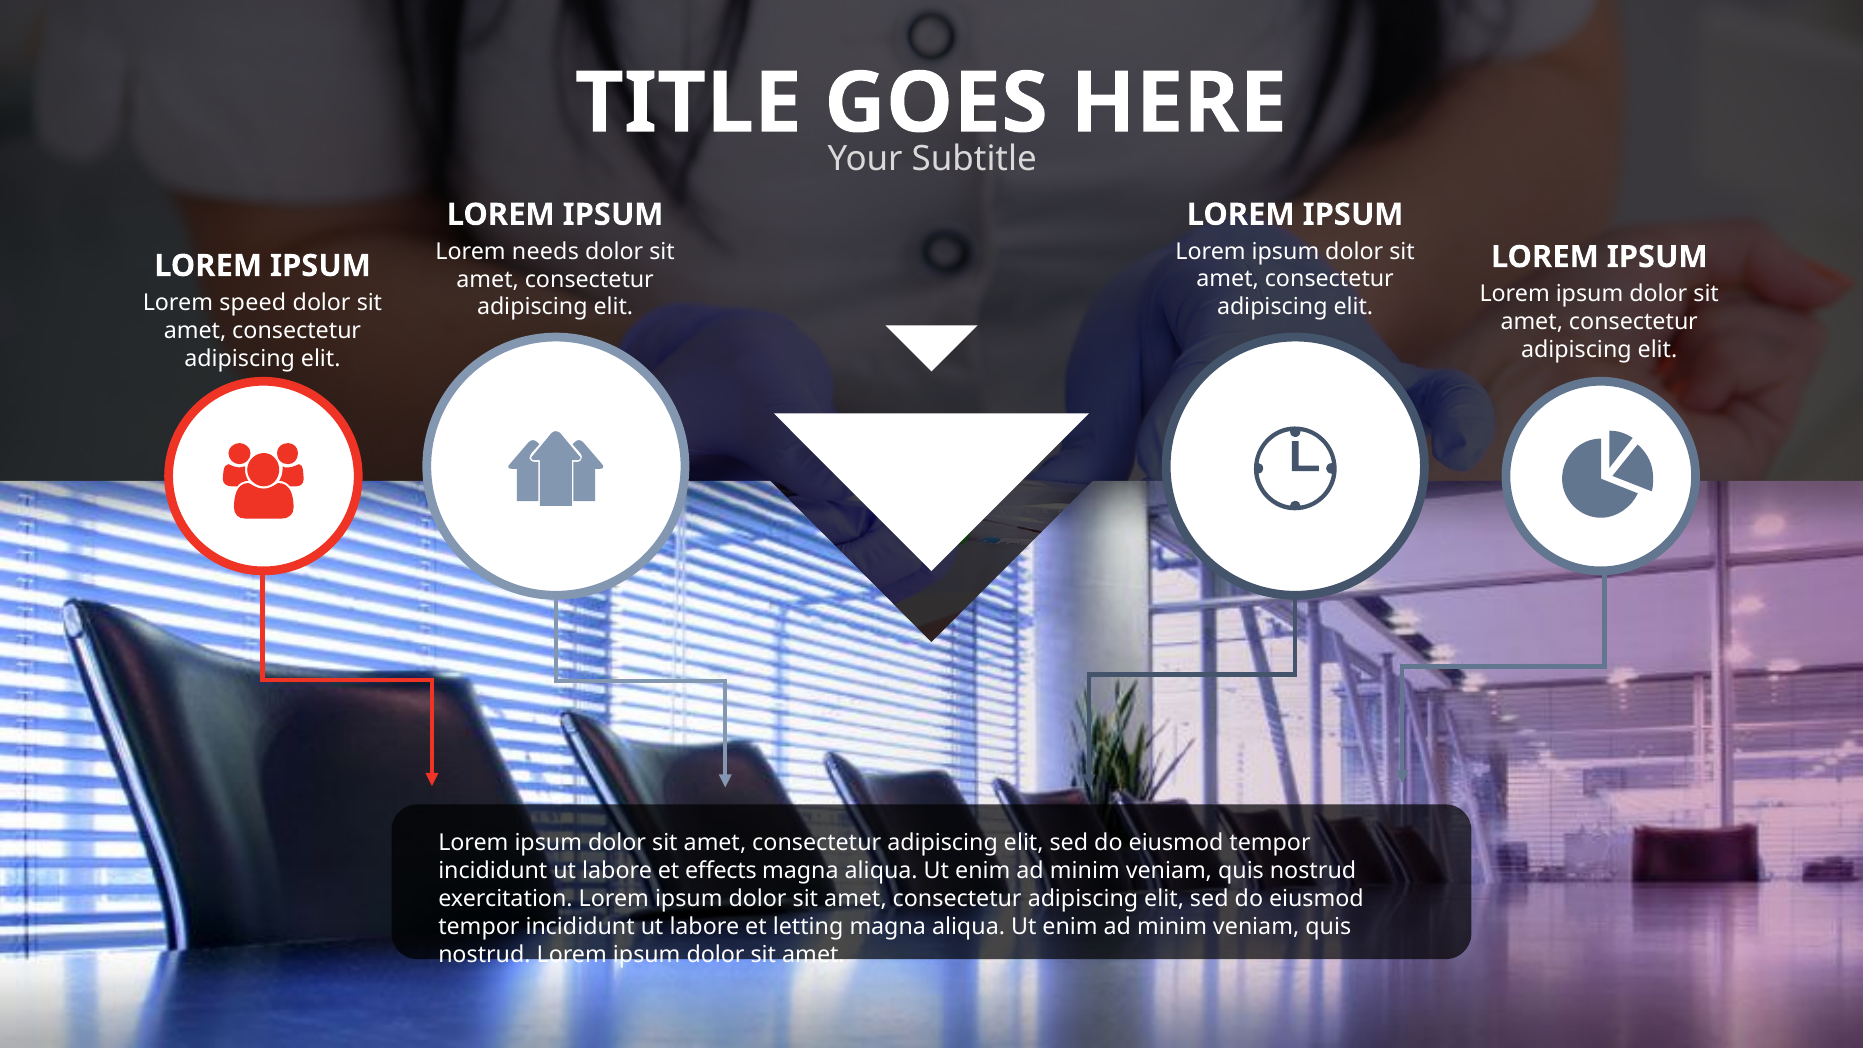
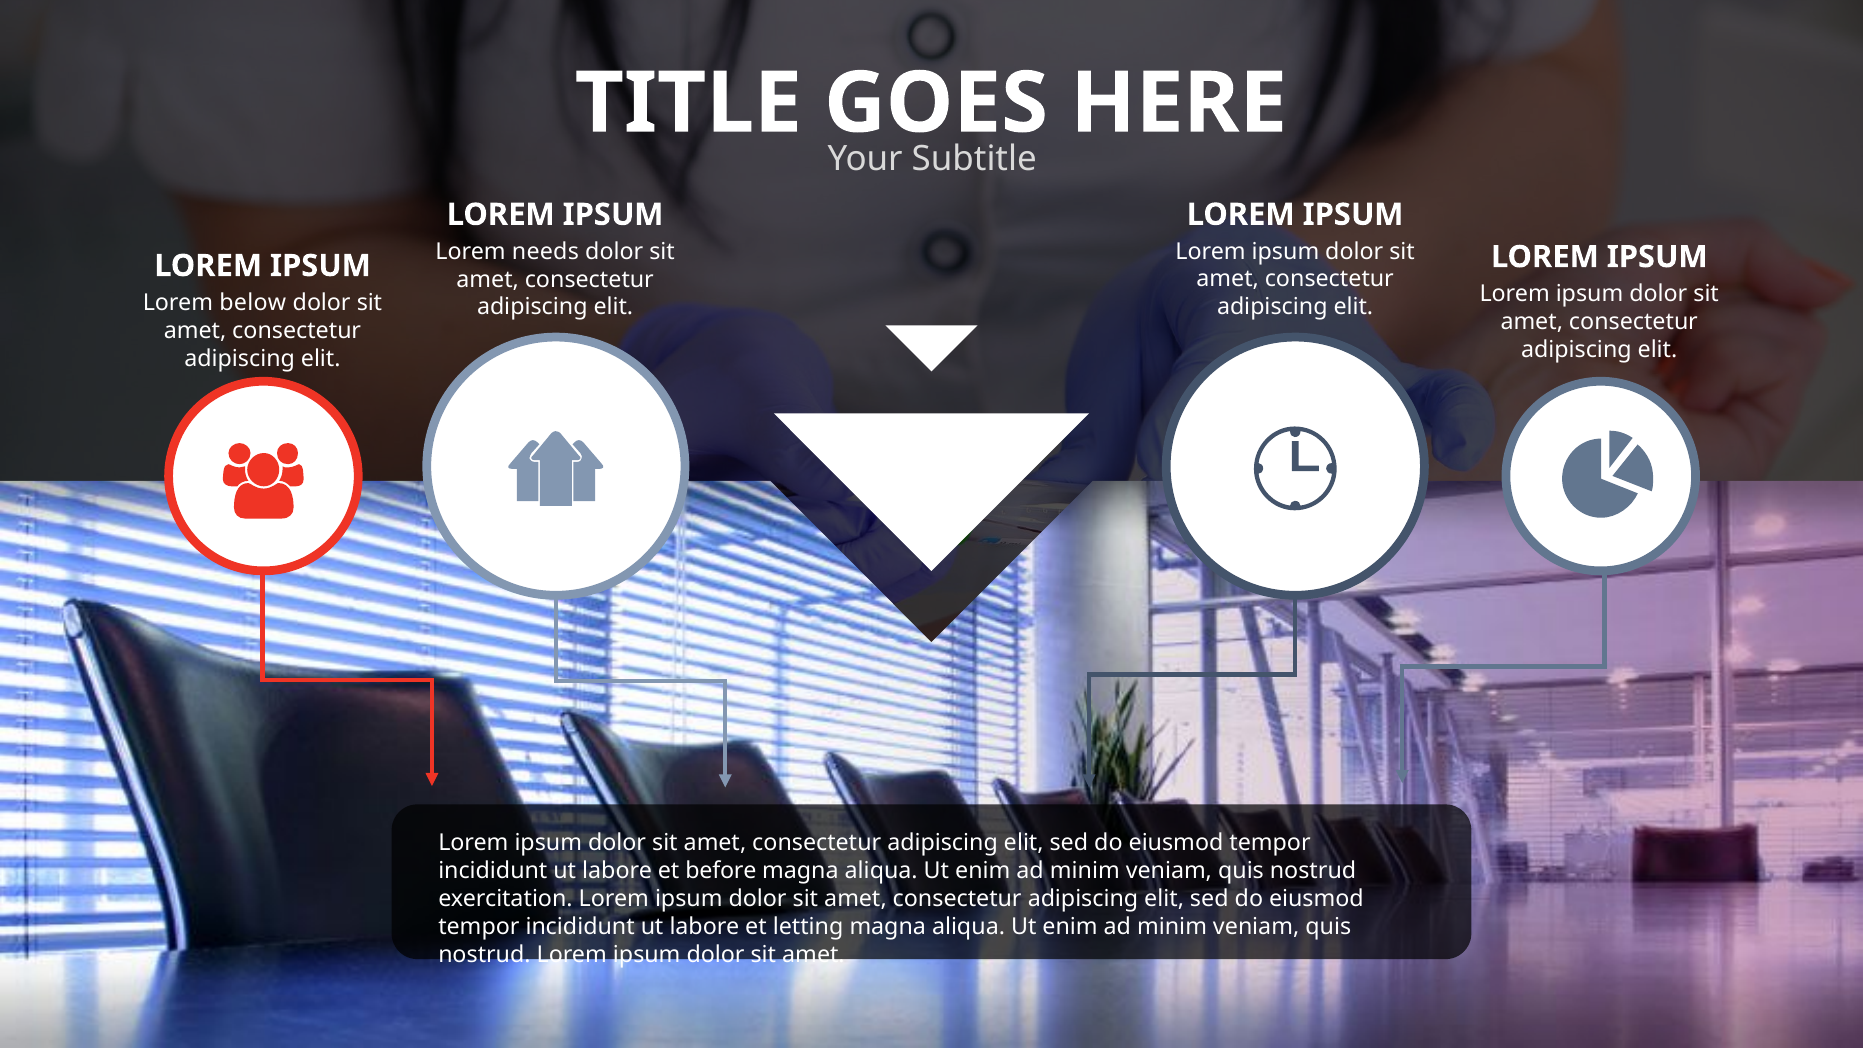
speed: speed -> below (253, 303)
effects: effects -> before (721, 871)
